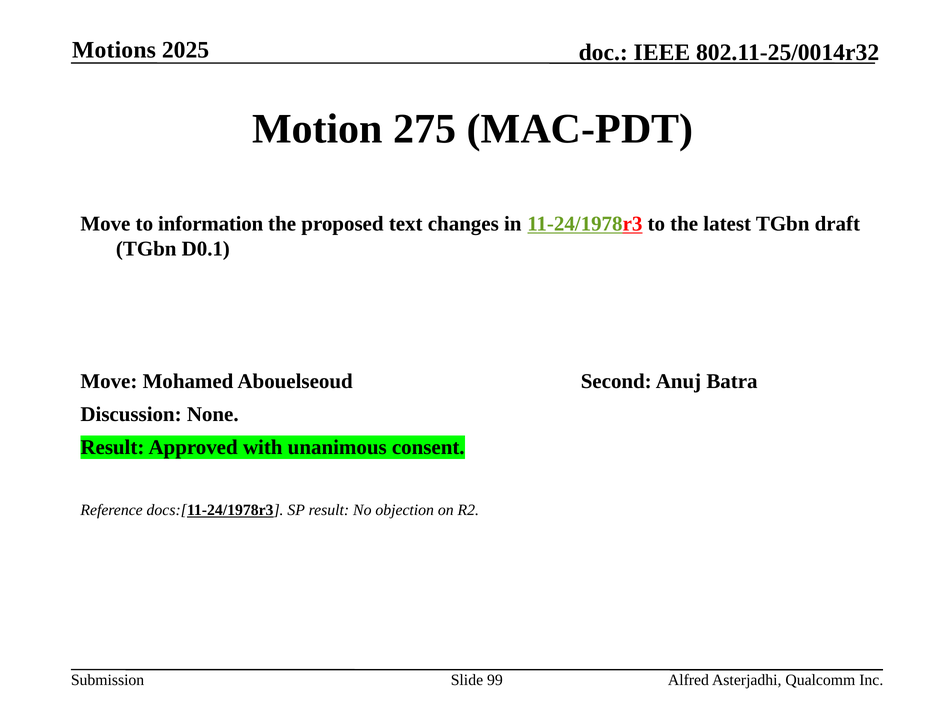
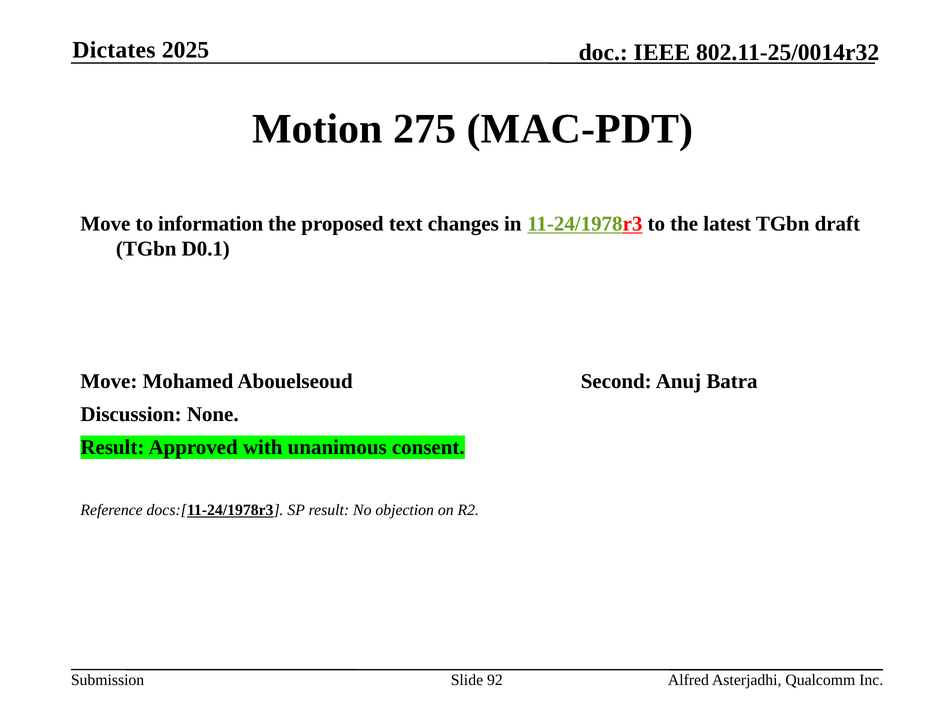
Motions: Motions -> Dictates (114, 50)
99: 99 -> 92 (495, 680)
